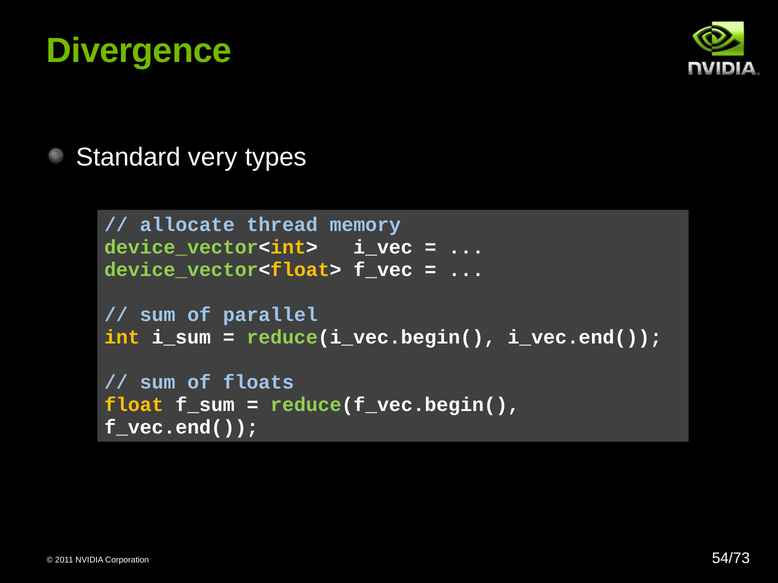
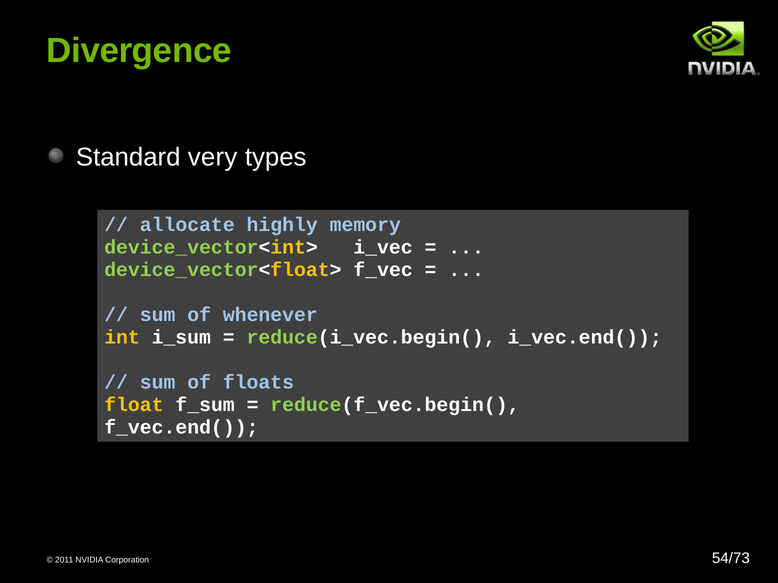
thread: thread -> highly (282, 225)
parallel: parallel -> whenever (270, 315)
